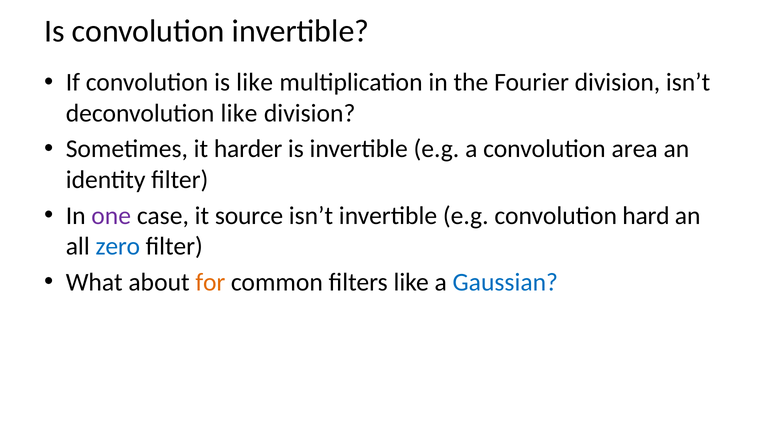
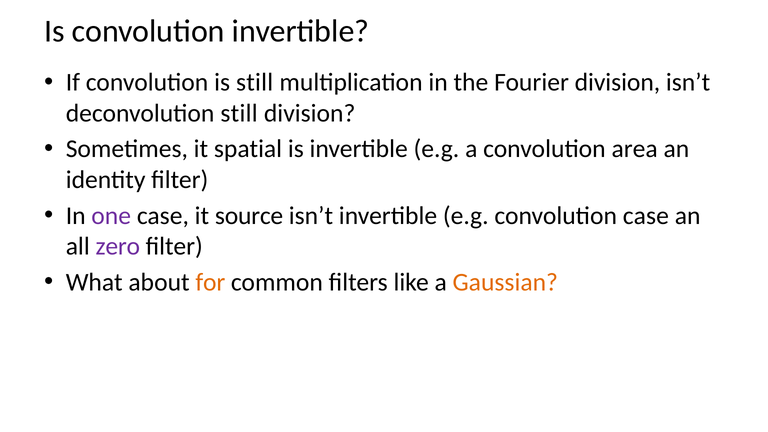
is like: like -> still (255, 82)
deconvolution like: like -> still (239, 113)
harder: harder -> spatial (248, 149)
convolution hard: hard -> case (646, 216)
zero colour: blue -> purple (118, 246)
Gaussian colour: blue -> orange (505, 282)
